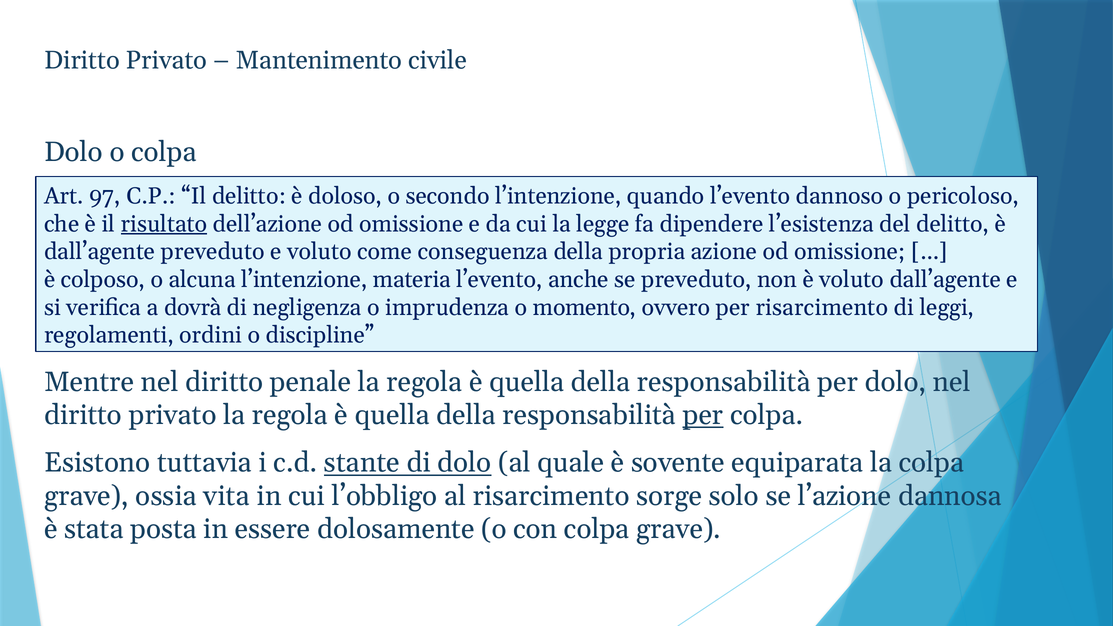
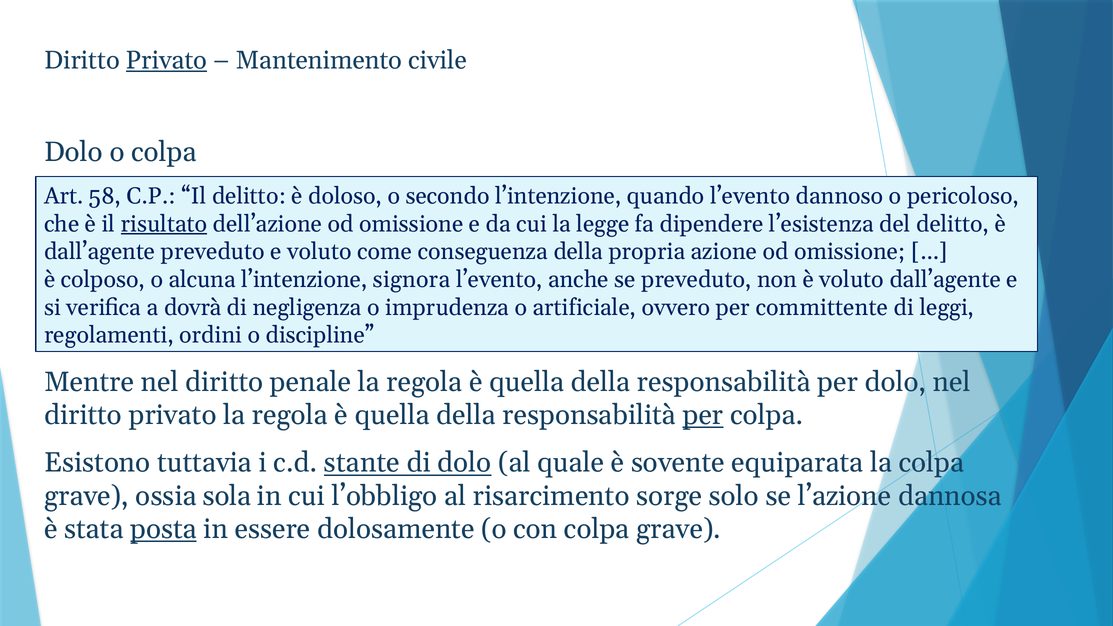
Privato underline: none -> present (167, 60)
97: 97 -> 58 (105, 196)
materia: materia -> signora (412, 280)
momento: momento -> artificiale (584, 307)
per risarcimento: risarcimento -> committente (822, 307)
vita: vita -> sola (227, 496)
posta underline: none -> present (163, 529)
